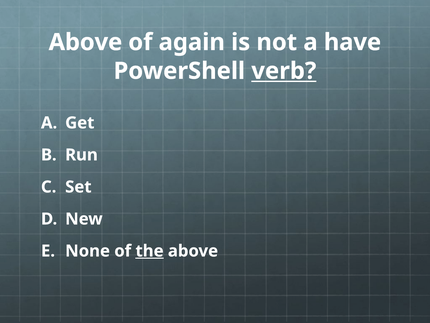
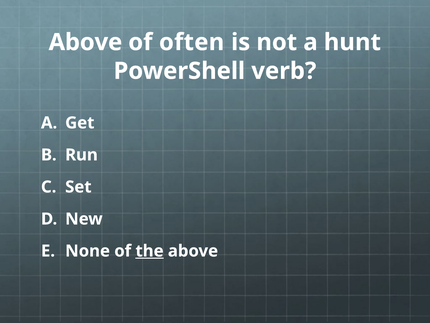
again: again -> often (192, 42)
have: have -> hunt (352, 42)
verb underline: present -> none (284, 71)
